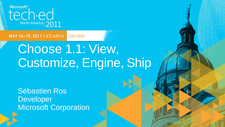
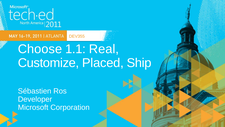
View: View -> Real (104, 49)
Engine: Engine -> Placed (103, 63)
